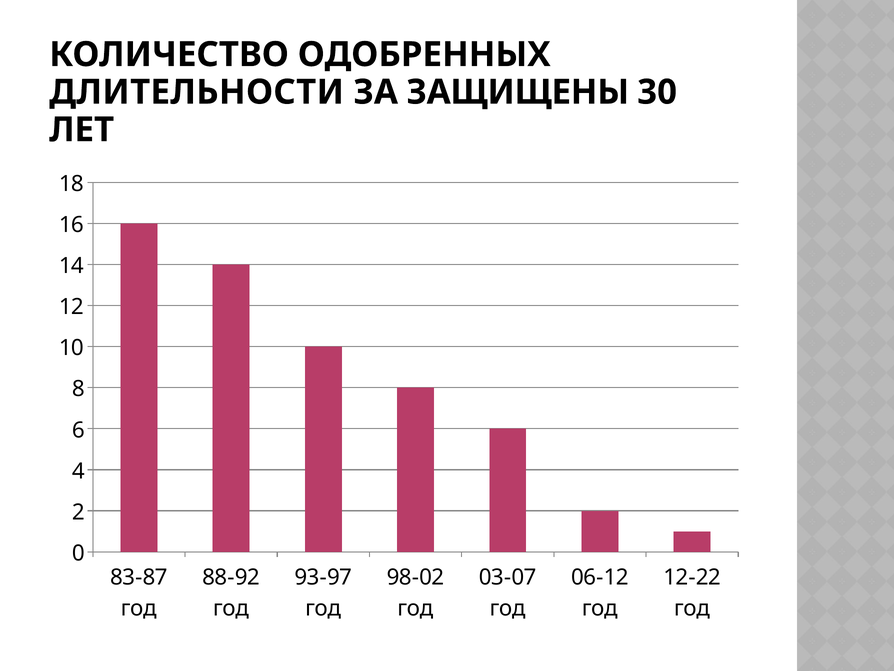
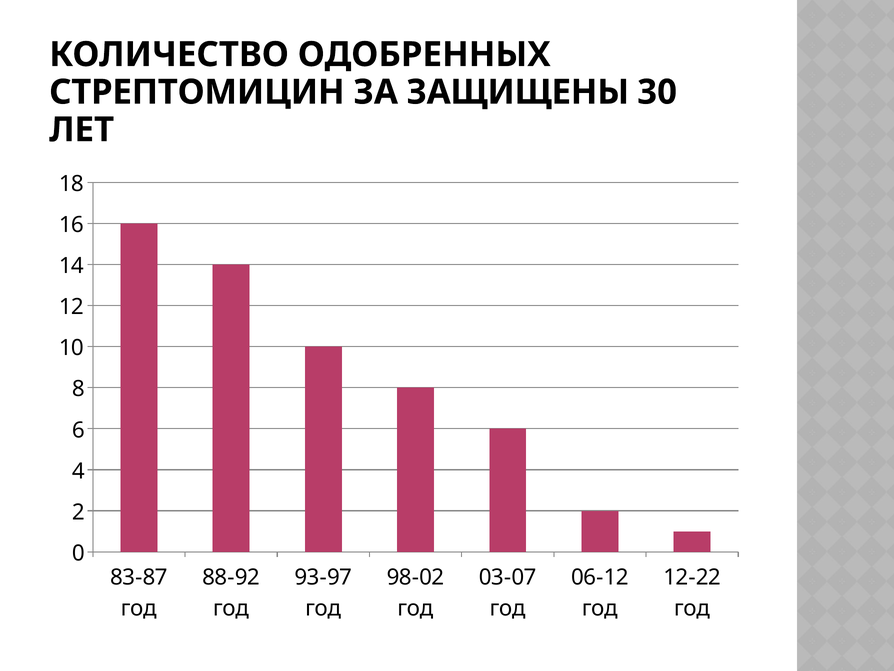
ДЛИТЕЛЬНОСТИ: ДЛИТЕЛЬНОСТИ -> СТРЕПТОМИЦИН (197, 92)
